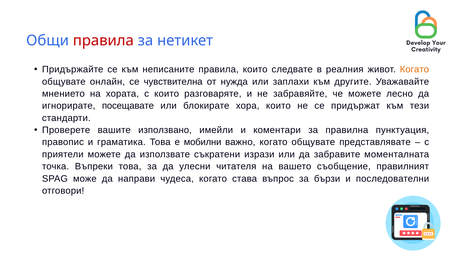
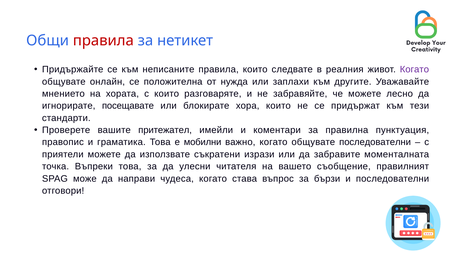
Когато colour: orange -> purple (414, 70)
чувствителна: чувствителна -> положителна (173, 82)
използвано: използвано -> притежател (165, 130)
общувате представлявате: представлявате -> последователни (375, 143)
